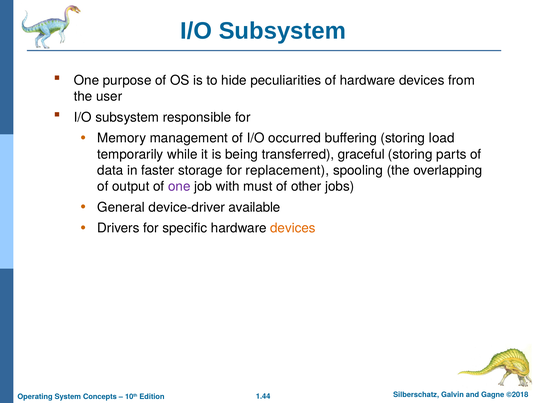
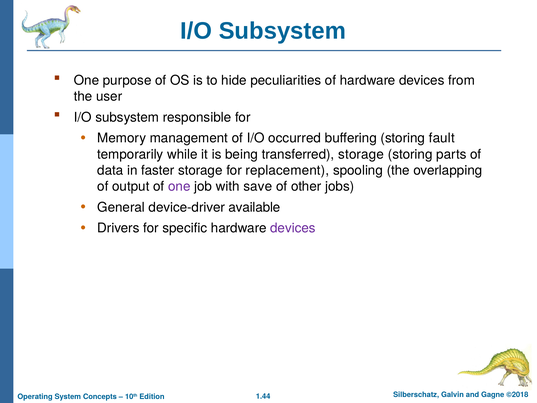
load: load -> fault (442, 138)
transferred graceful: graceful -> storage (361, 154)
must: must -> save (258, 186)
devices colour: orange -> purple (293, 228)
